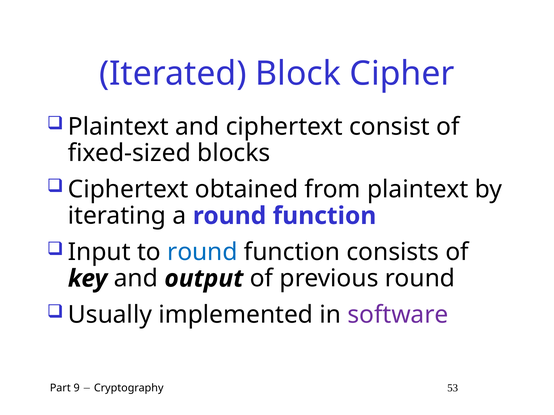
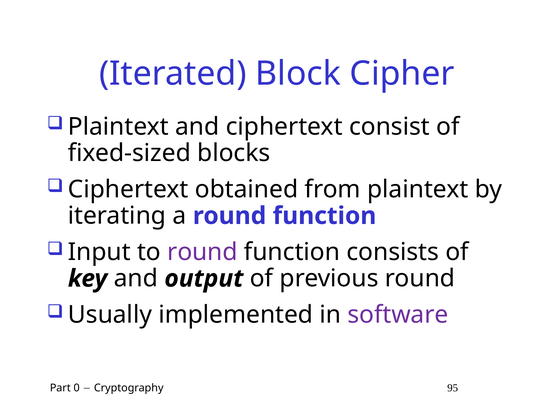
round colour: blue -> purple (202, 252)
9: 9 -> 0 (77, 389)
53: 53 -> 95 (453, 389)
